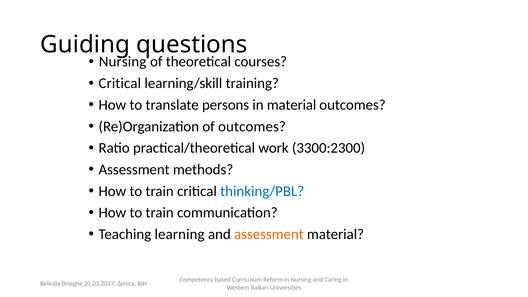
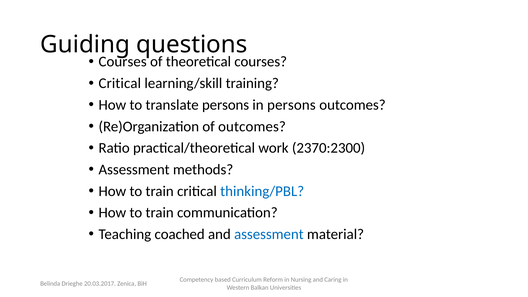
Nursing: Nursing -> Courses (123, 62)
in material: material -> persons (291, 105)
3300:2300: 3300:2300 -> 2370:2300 (329, 148)
learning: learning -> coached (180, 234)
assessment colour: orange -> blue (269, 234)
